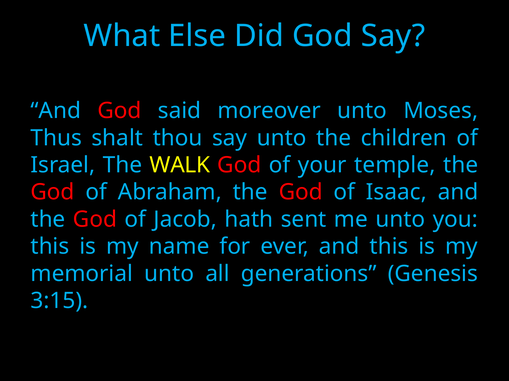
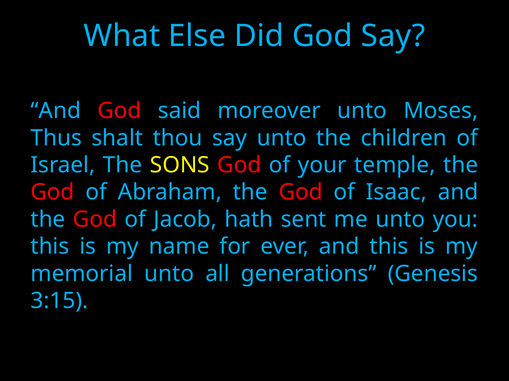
WALK: WALK -> SONS (180, 165)
